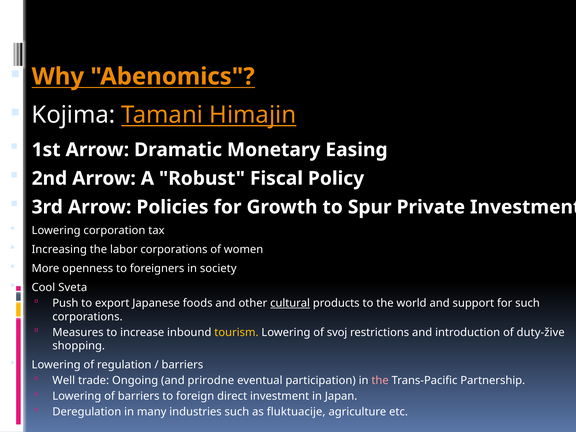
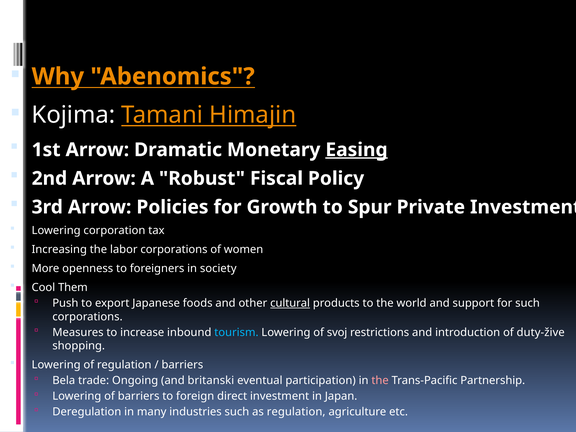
Easing underline: none -> present (356, 150)
Sveta: Sveta -> Them (73, 288)
tourism colour: yellow -> light blue (236, 332)
Well: Well -> Bela (64, 381)
prirodne: prirodne -> britanski (211, 381)
as fluktuacije: fluktuacije -> regulation (296, 412)
